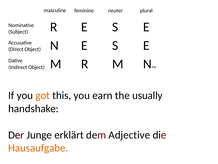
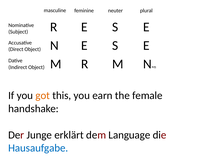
usually: usually -> female (147, 95)
Adjective: Adjective -> Language (129, 135)
Hausaufgabe colour: orange -> blue (38, 148)
